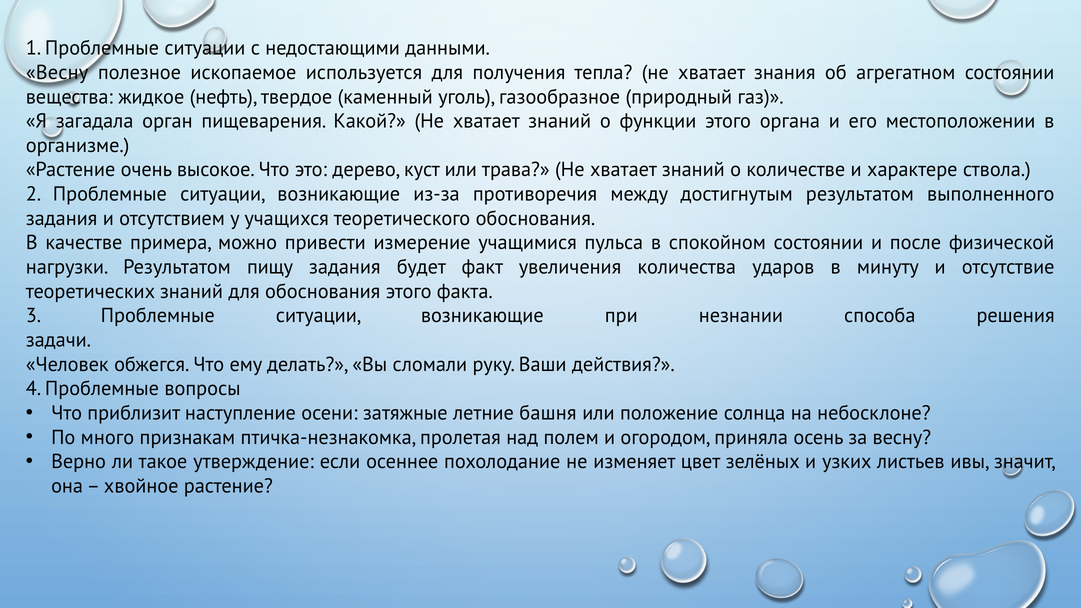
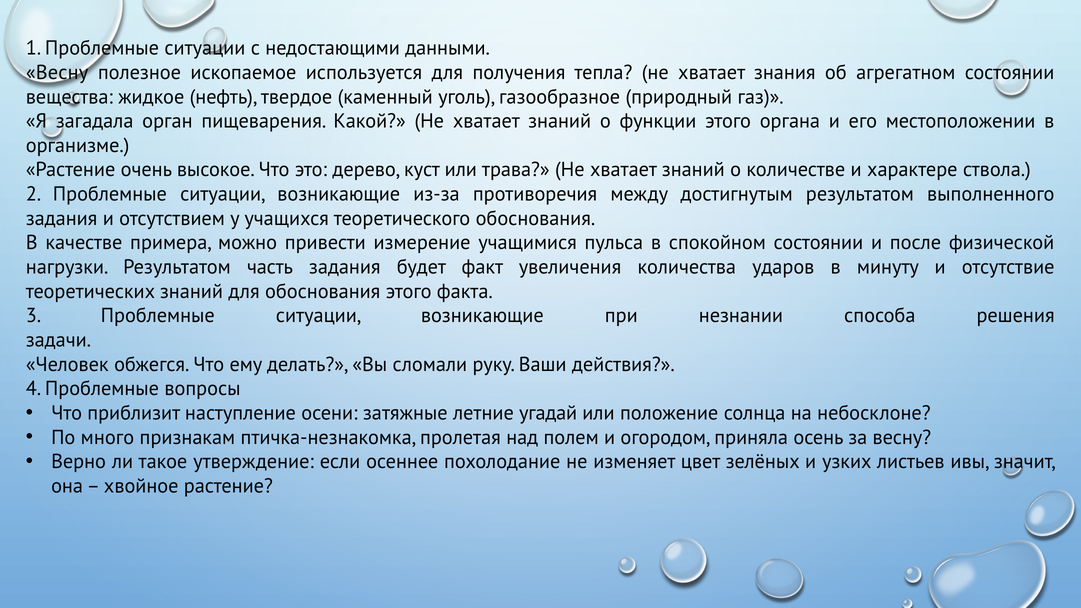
пищу: пищу -> часть (270, 267)
башня: башня -> угадай (548, 413)
